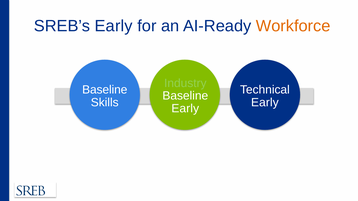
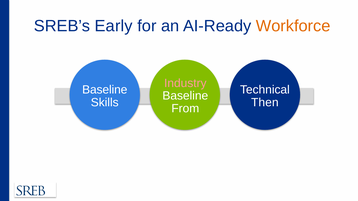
Industry colour: light green -> pink (185, 83)
Early: Early -> Then (265, 103)
Early: Early -> From (185, 109)
